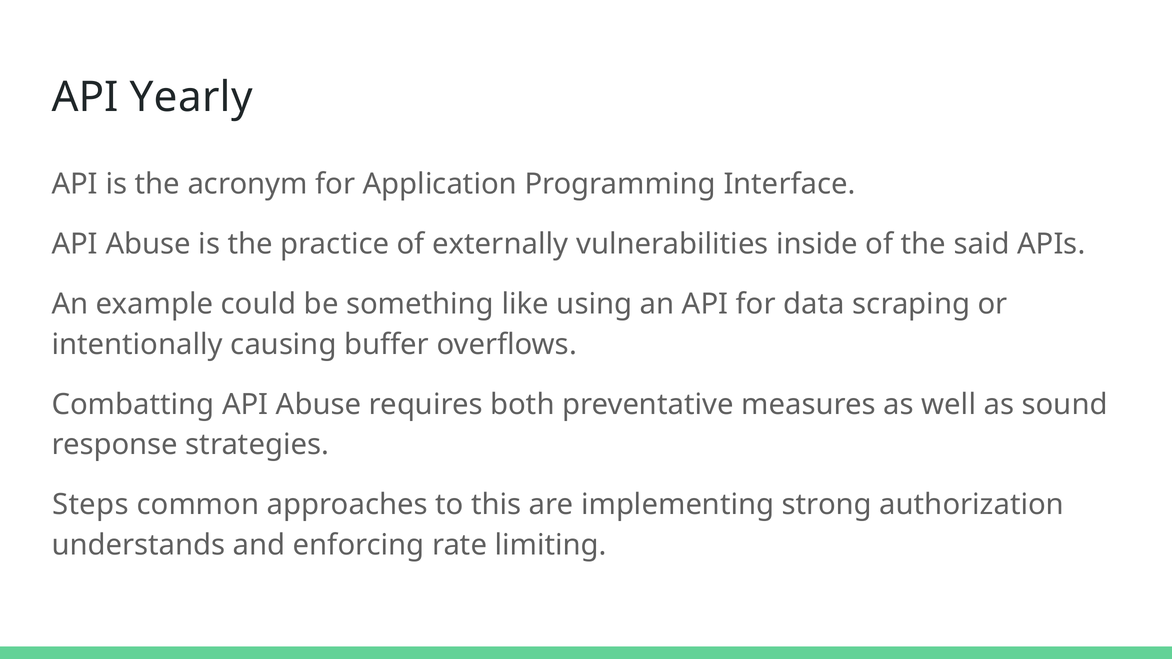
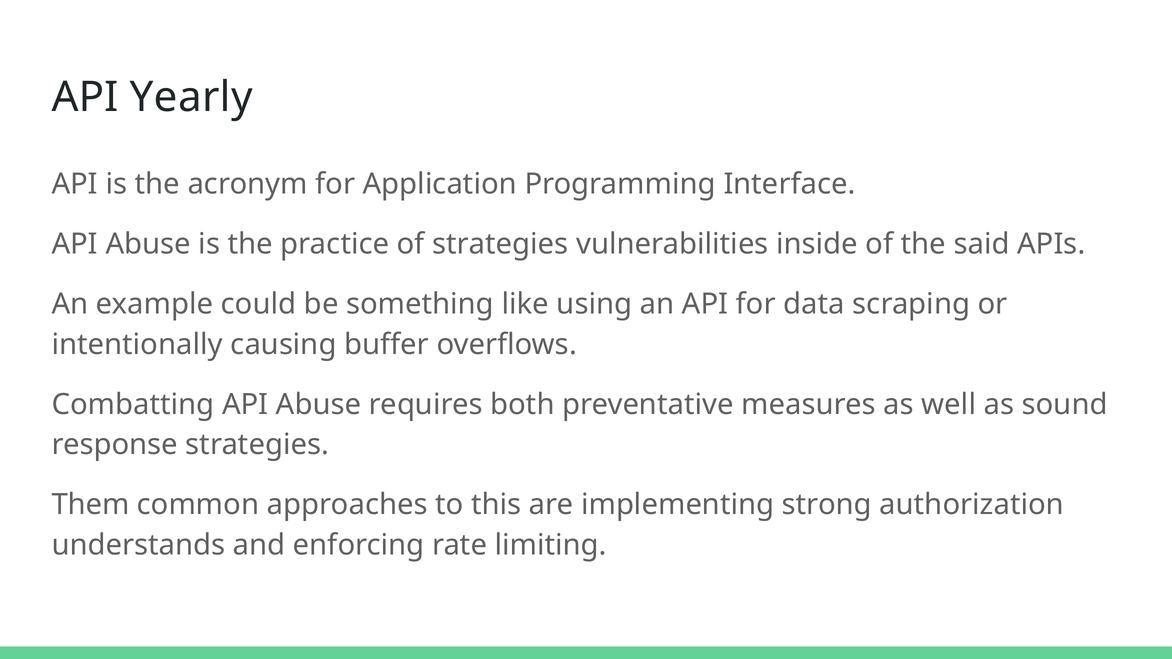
of externally: externally -> strategies (500, 244)
Steps: Steps -> Them (91, 505)
